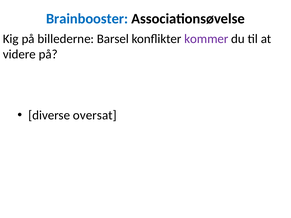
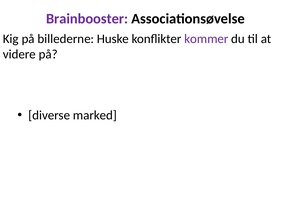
Brainbooster colour: blue -> purple (87, 19)
Barsel: Barsel -> Huske (113, 39)
oversat: oversat -> marked (95, 115)
